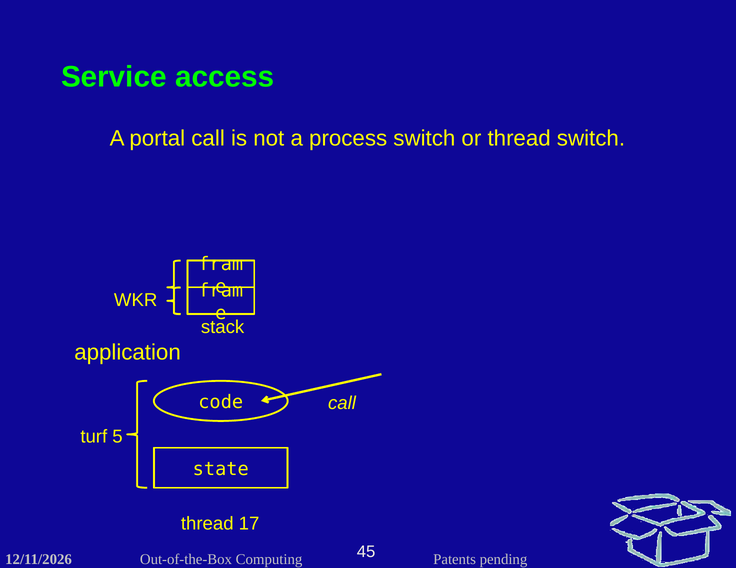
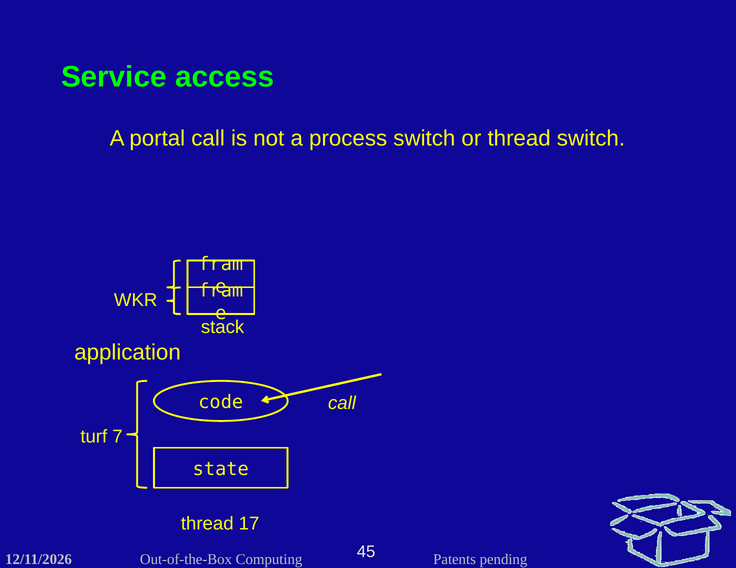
5: 5 -> 7 (118, 437)
